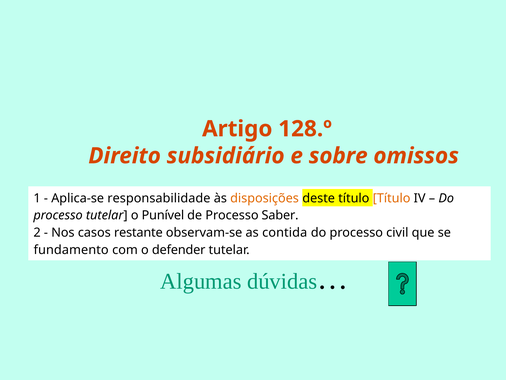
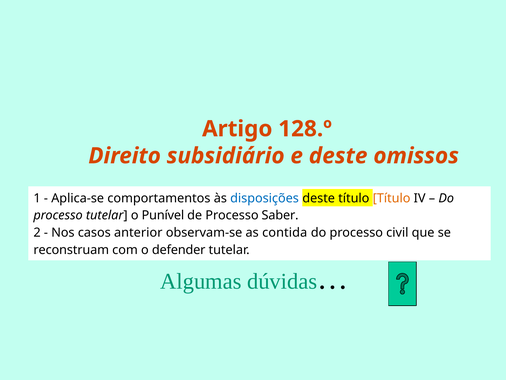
e sobre: sobre -> deste (338, 156)
responsabilidade: responsabilidade -> comportamentos (159, 198)
disposições colour: orange -> blue (265, 198)
restante: restante -> anterior (138, 232)
fundamento: fundamento -> reconstruam (71, 250)
